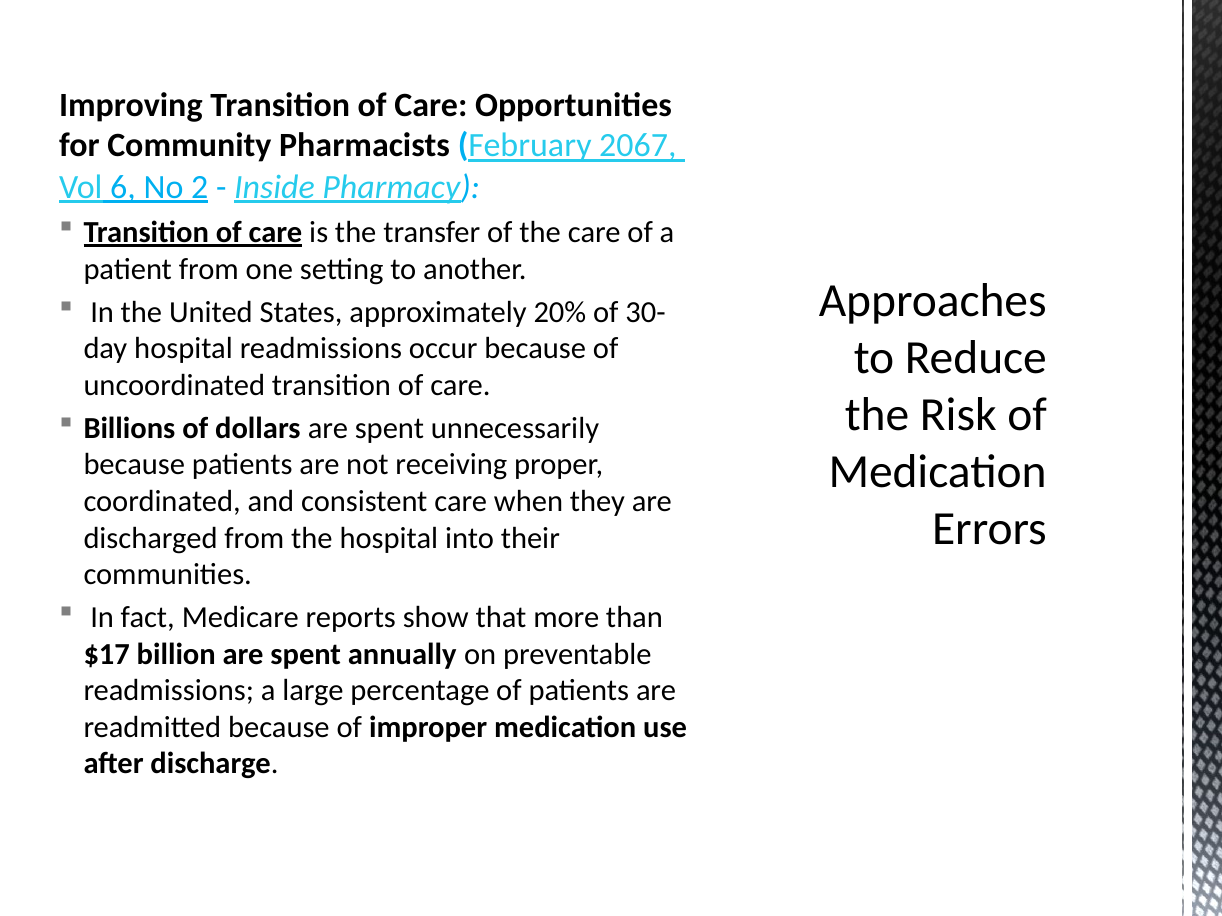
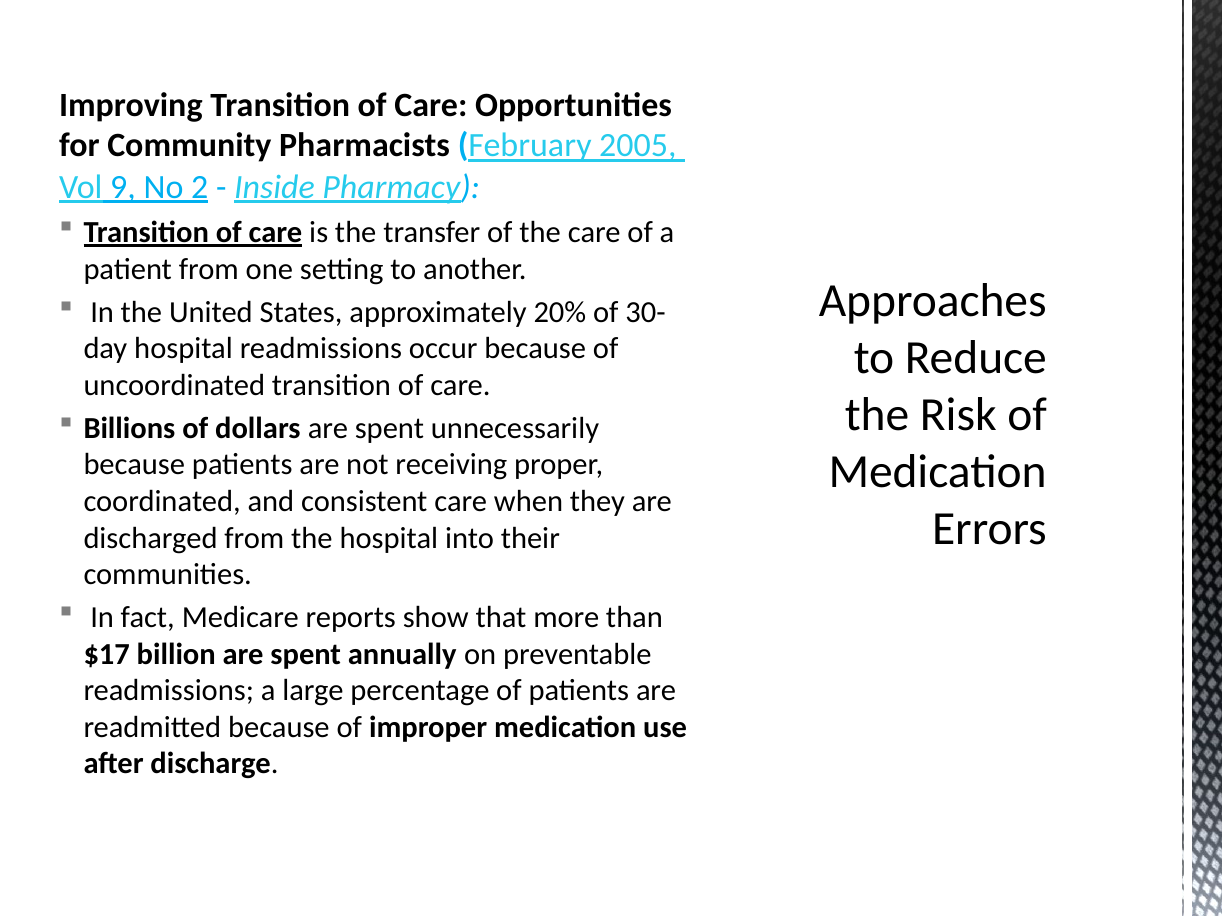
2067: 2067 -> 2005 (638, 146)
6: 6 -> 9 (123, 187)
